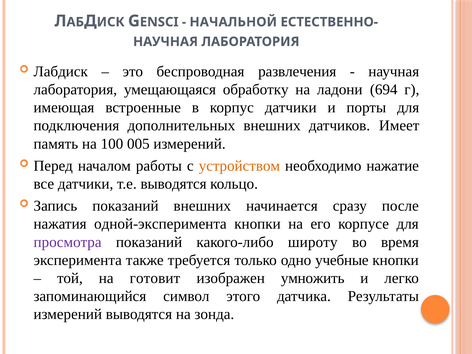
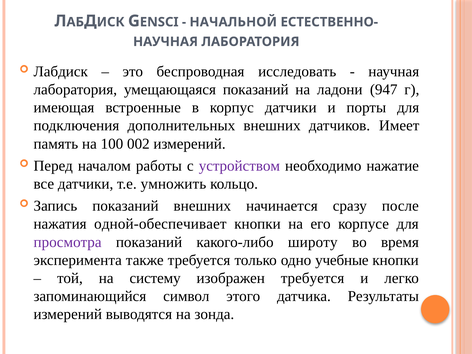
развлечения: развлечения -> исследовать (297, 71)
умещающаяся обработку: обработку -> показаний (256, 90)
694: 694 -> 947 (384, 90)
005: 005 -> 002 (138, 144)
устройством colour: orange -> purple (239, 166)
т.е выводятся: выводятся -> умножить (173, 184)
одной-эксперимента: одной-эксперимента -> одной-обеспечивает (160, 224)
готовит: готовит -> систему (155, 278)
изображен умножить: умножить -> требуется (313, 278)
